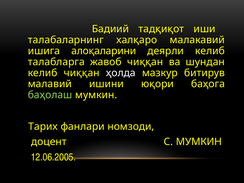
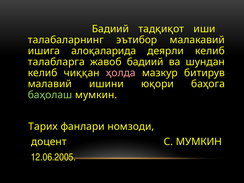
халқаро: халқаро -> эътибор (137, 40)
алоқаларини: алоқаларини -> алоқаларида (104, 51)
жавоб чиққан: чиққан -> бадиий (145, 62)
ҳолда colour: white -> pink (121, 73)
